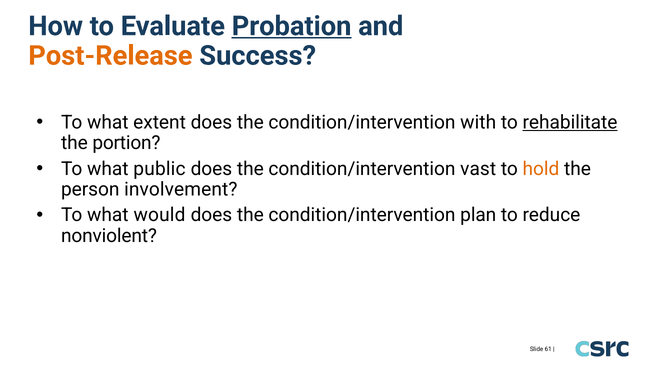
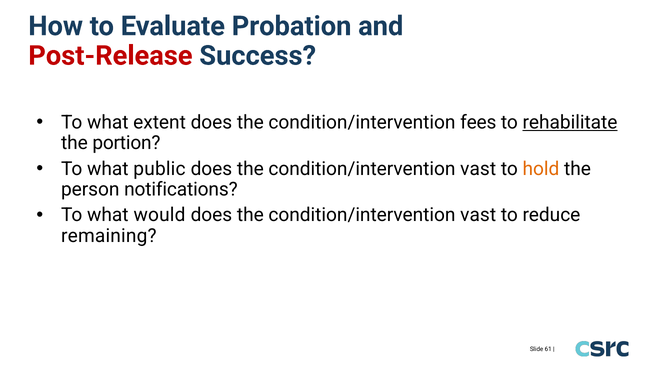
Probation underline: present -> none (292, 26)
Post-Release colour: orange -> red (110, 56)
with: with -> fees (478, 122)
involvement: involvement -> notifications (181, 189)
plan: plan -> vast (478, 215)
nonviolent: nonviolent -> remaining (109, 235)
